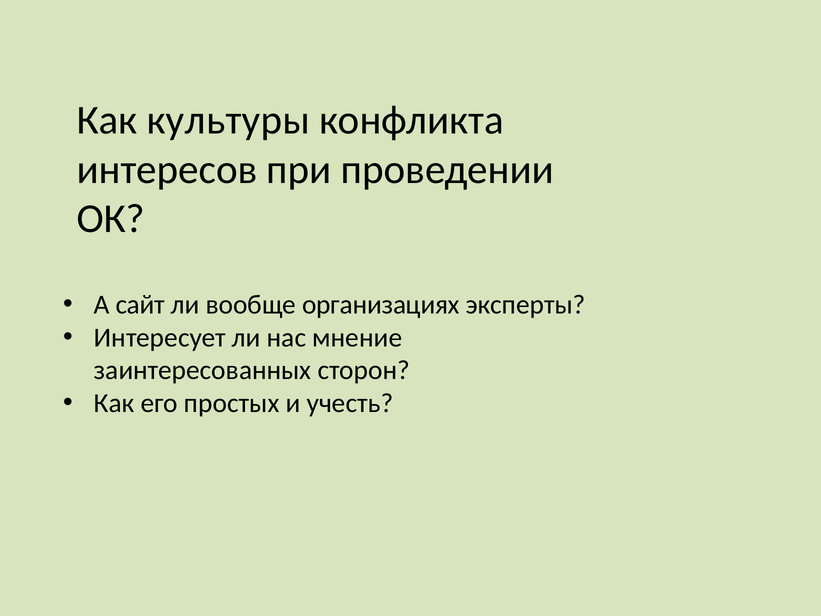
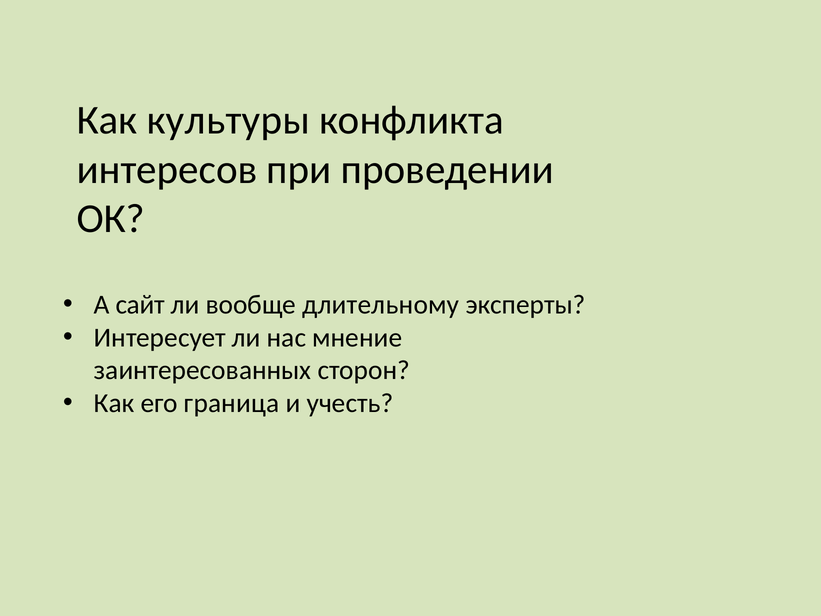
организациях: организациях -> длительному (381, 305)
простых: простых -> граница (232, 403)
